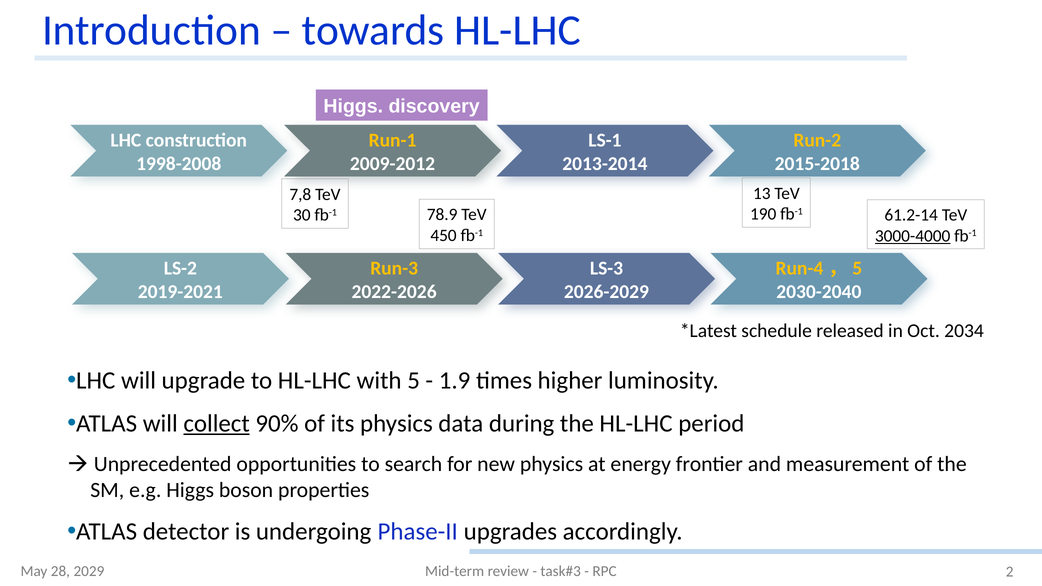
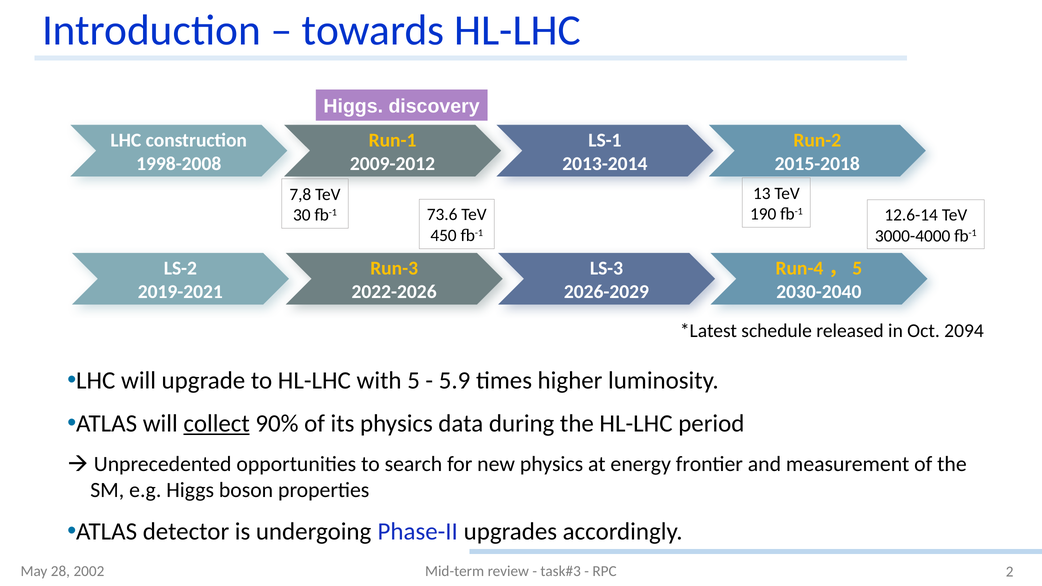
78.9: 78.9 -> 73.6 (442, 215)
61.2-14: 61.2-14 -> 12.6-14 (911, 215)
3000-4000 underline: present -> none (913, 236)
2034: 2034 -> 2094 (964, 331)
1.9: 1.9 -> 5.9 (455, 381)
2029: 2029 -> 2002 (89, 571)
